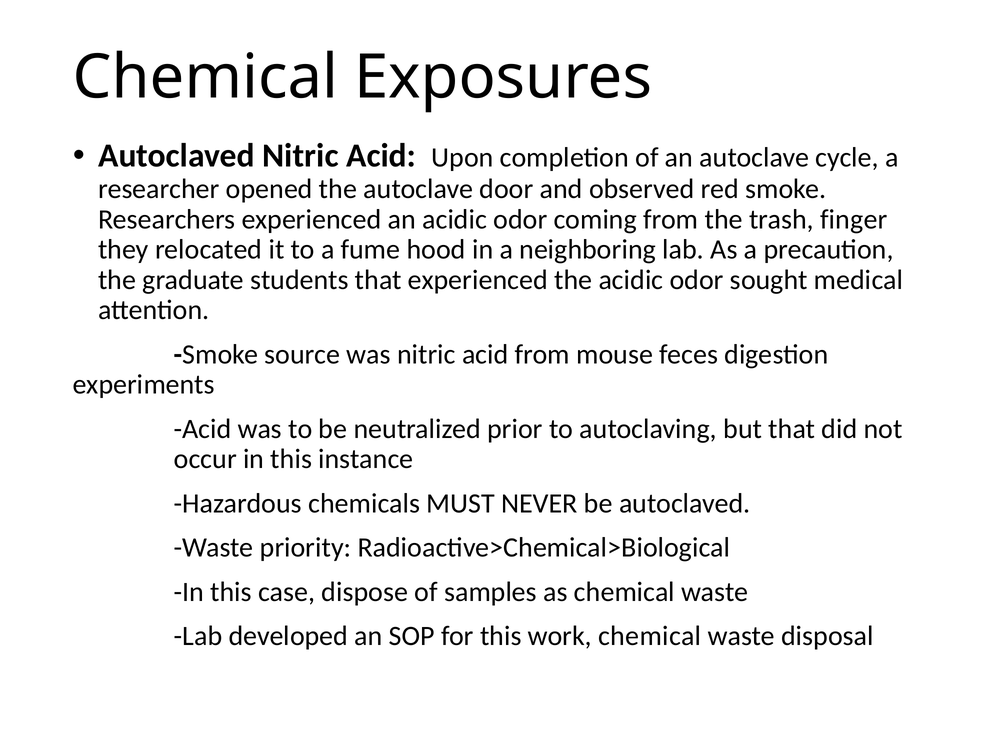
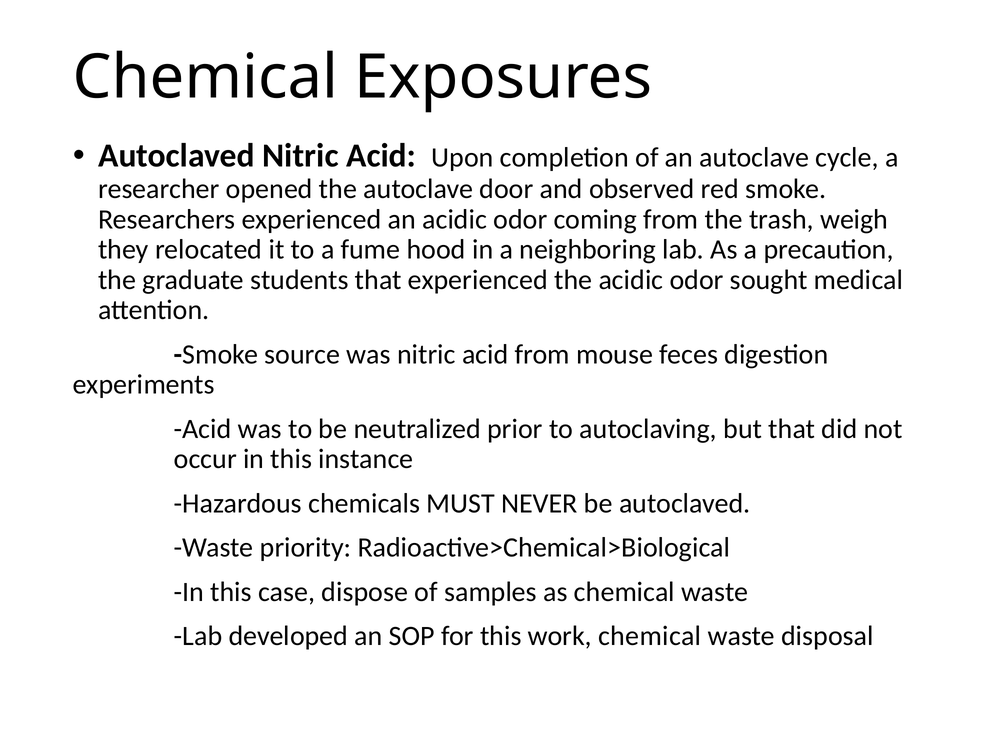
finger: finger -> weigh (854, 219)
